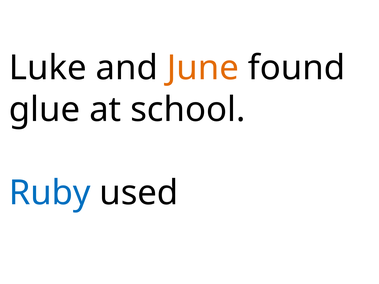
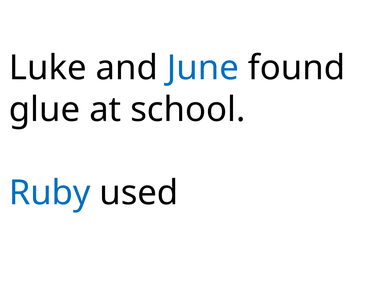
June colour: orange -> blue (203, 68)
